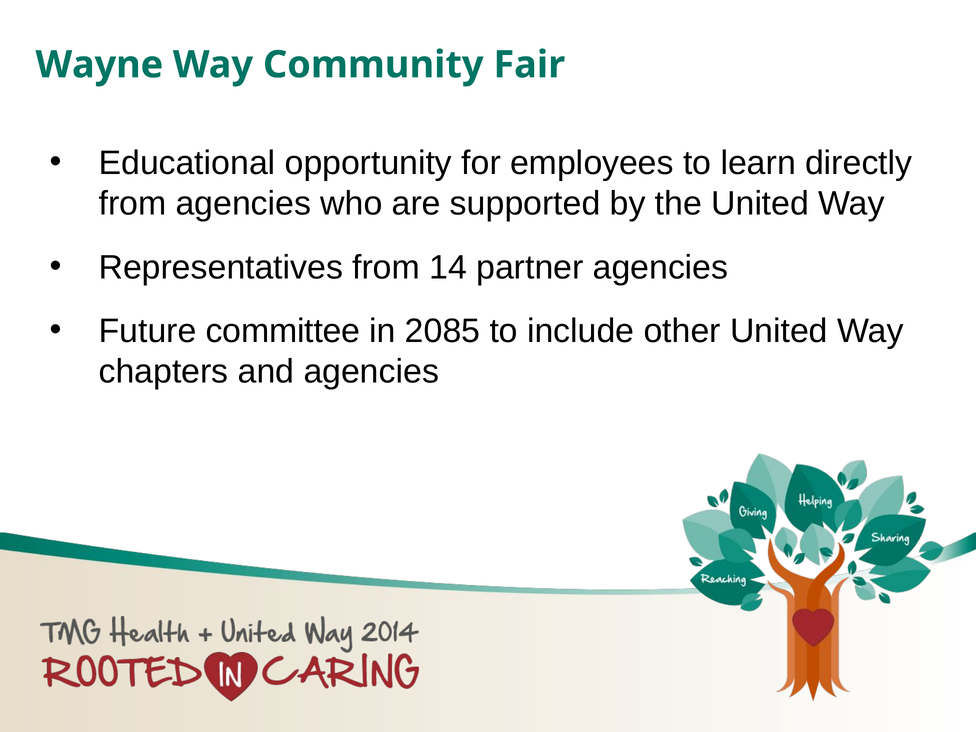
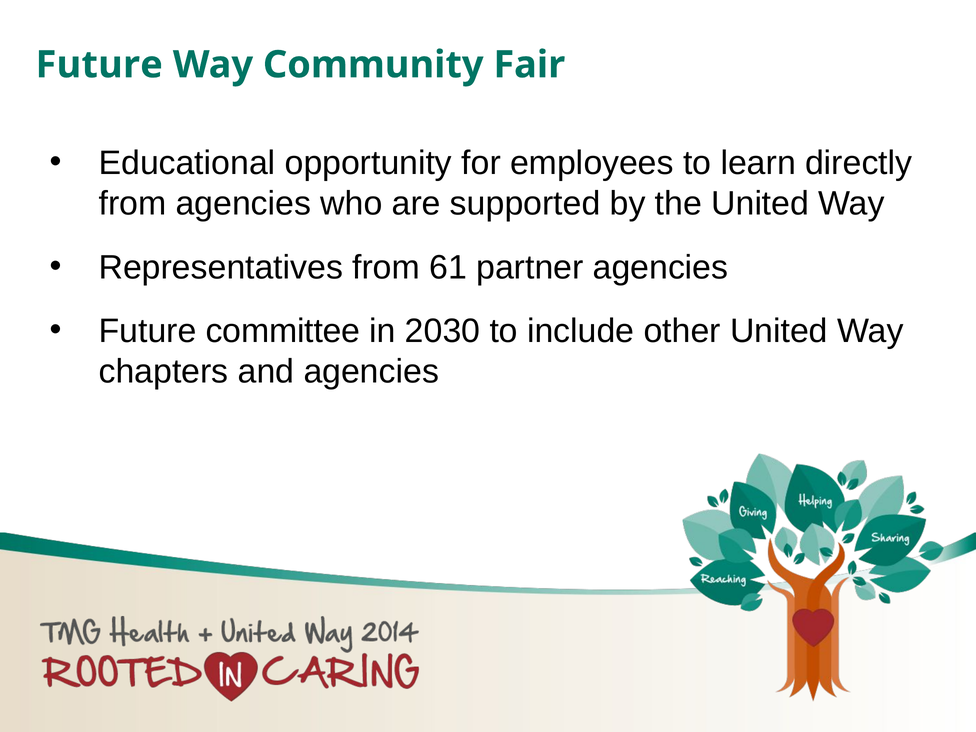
Wayne: Wayne -> Future (99, 65)
14: 14 -> 61 (448, 267)
2085: 2085 -> 2030 (443, 331)
